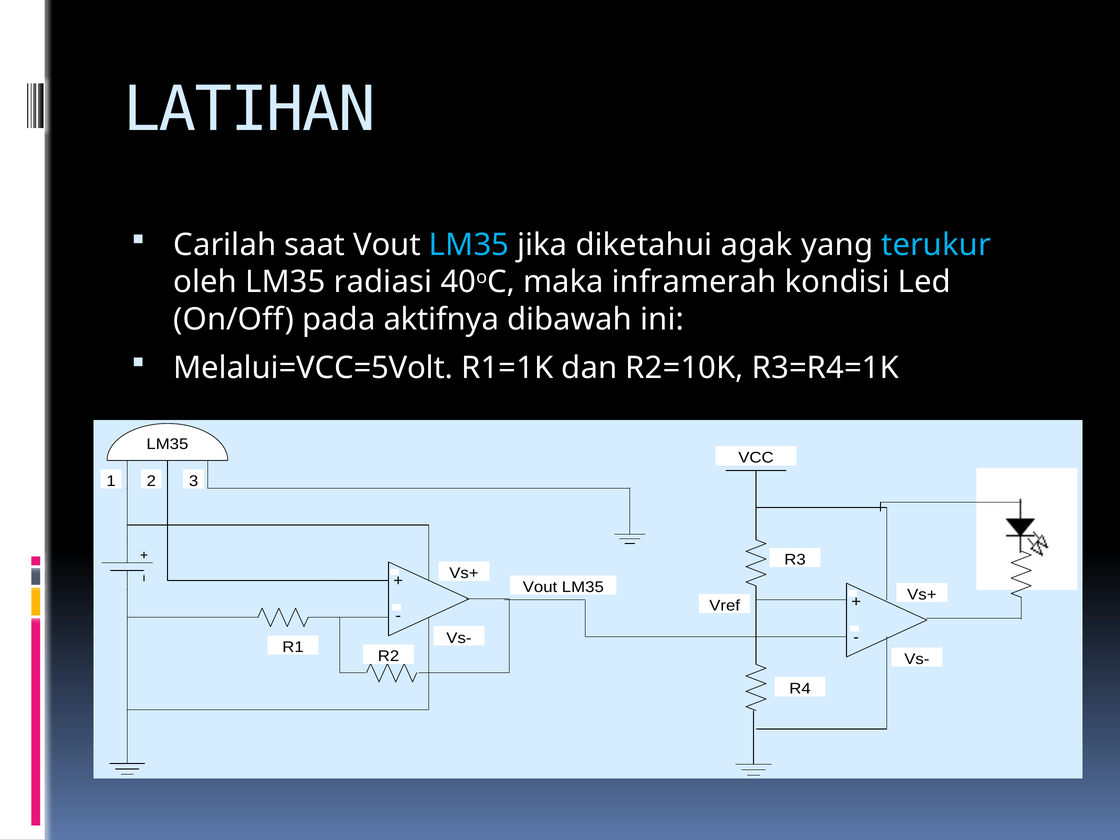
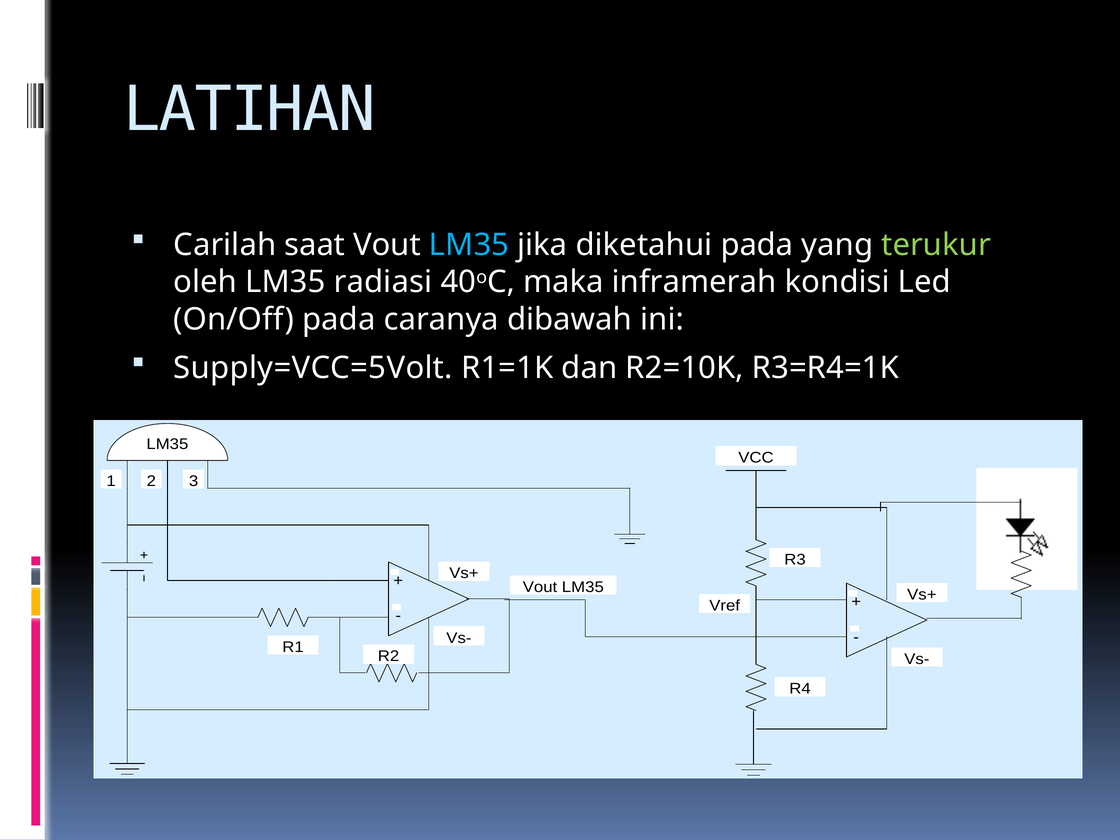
diketahui agak: agak -> pada (757, 245)
terukur colour: light blue -> light green (936, 245)
aktifnya: aktifnya -> caranya (441, 320)
Melalui=VCC=5Volt: Melalui=VCC=5Volt -> Supply=VCC=5Volt (313, 368)
